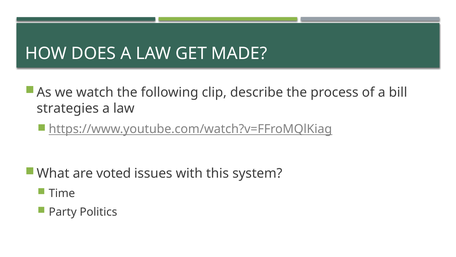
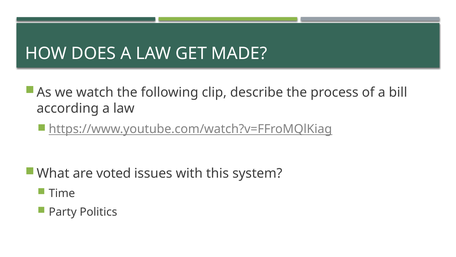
strategies: strategies -> according (68, 108)
